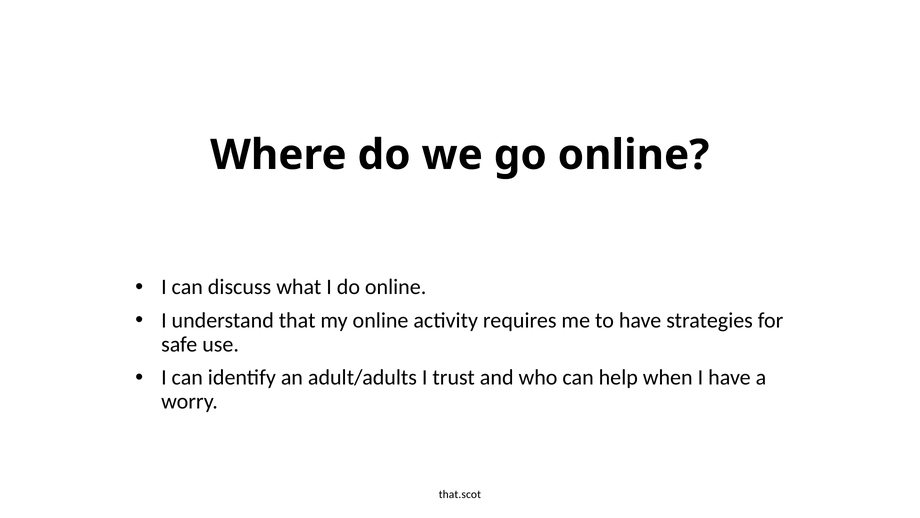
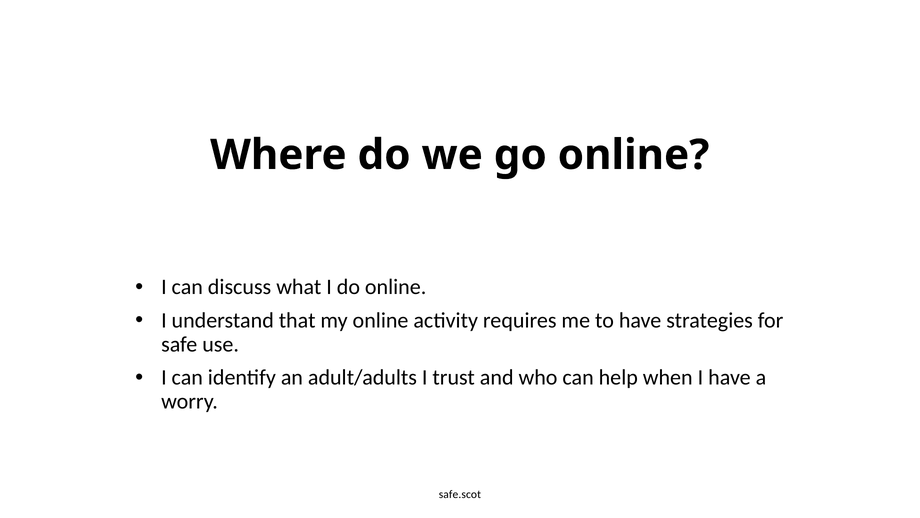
that.scot: that.scot -> safe.scot (460, 494)
